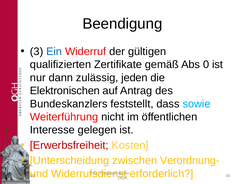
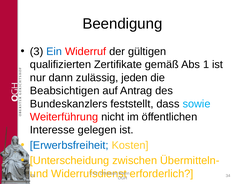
0: 0 -> 1 (206, 64)
Elektronischen: Elektronischen -> Beabsichtigen (65, 91)
Erwerbsfreiheit colour: red -> blue (69, 145)
Verordnung-: Verordnung- -> Übermitteln- (190, 160)
